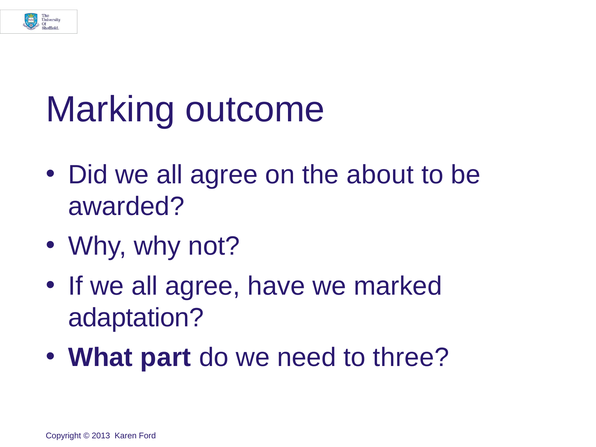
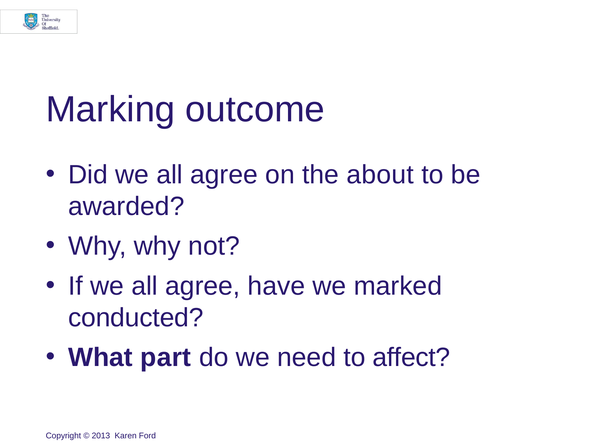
adaptation: adaptation -> conducted (136, 318)
three: three -> affect (411, 358)
